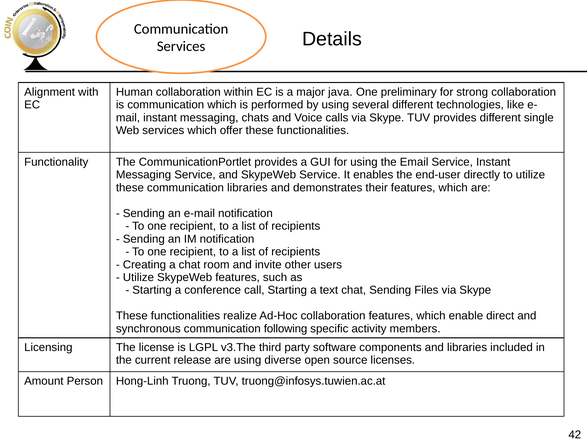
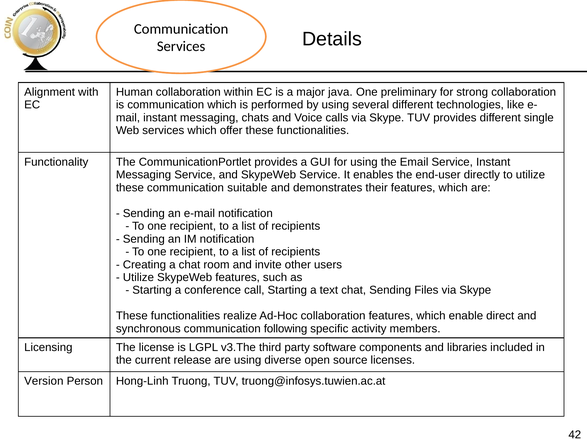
communication libraries: libraries -> suitable (247, 188)
Amount: Amount -> Version (44, 381)
